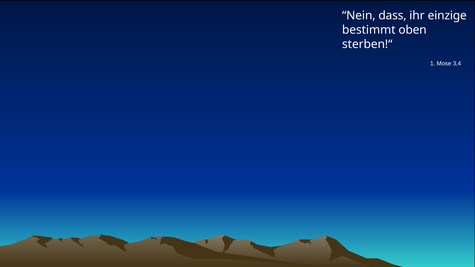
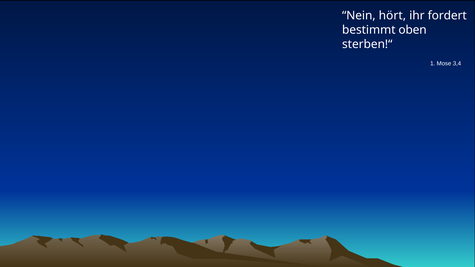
dass: dass -> hört (392, 16)
einzige: einzige -> fordert (447, 16)
